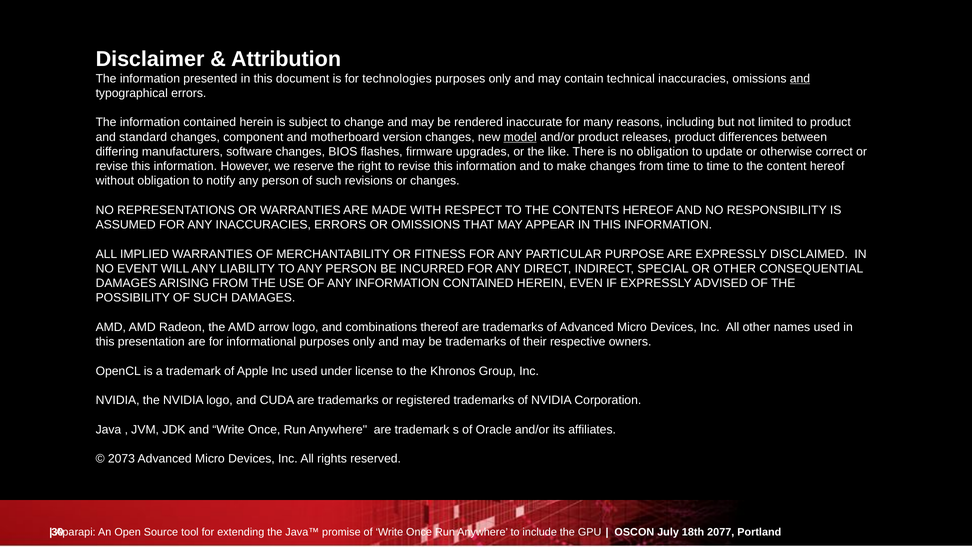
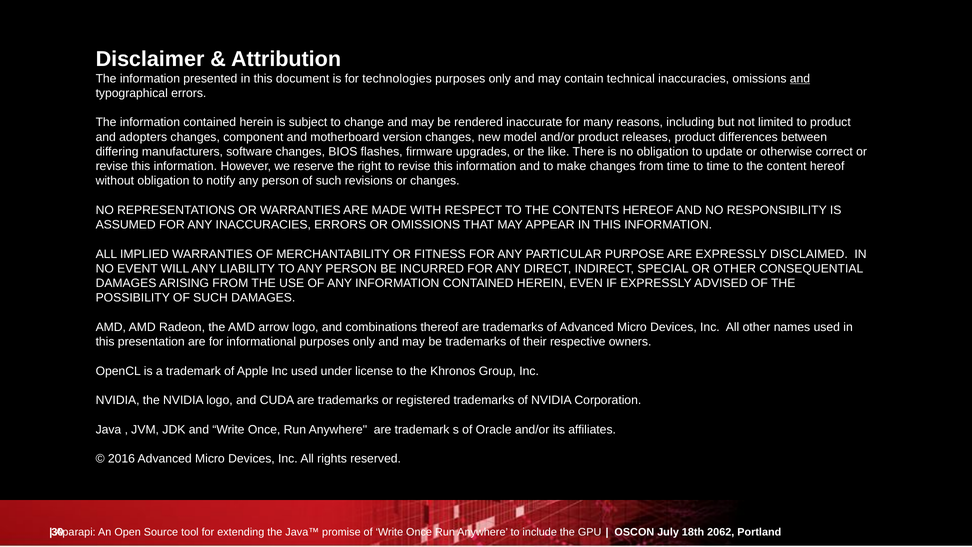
standard: standard -> adopters (143, 137)
model underline: present -> none (520, 137)
2073: 2073 -> 2016 (121, 459)
2077: 2077 -> 2062 (721, 532)
